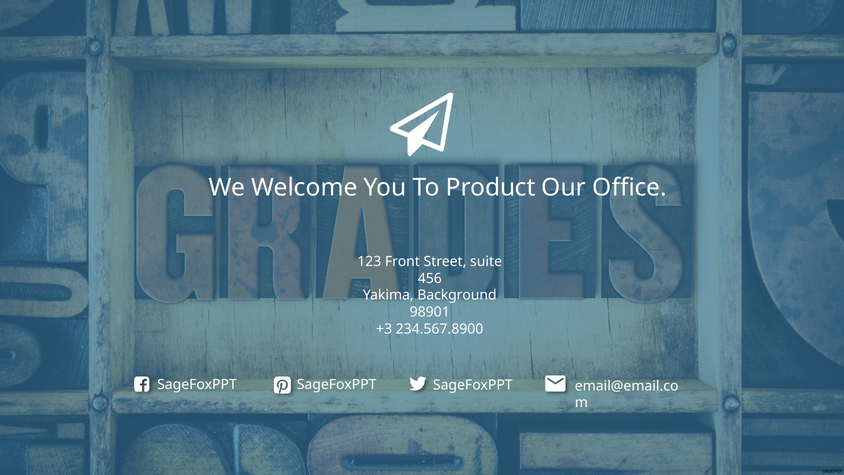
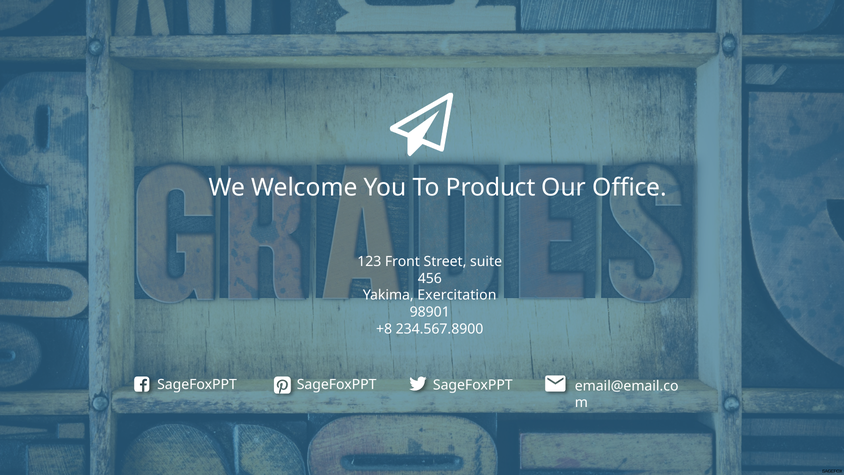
Background: Background -> Exercitation (457, 295)
+3: +3 -> +8 (384, 329)
